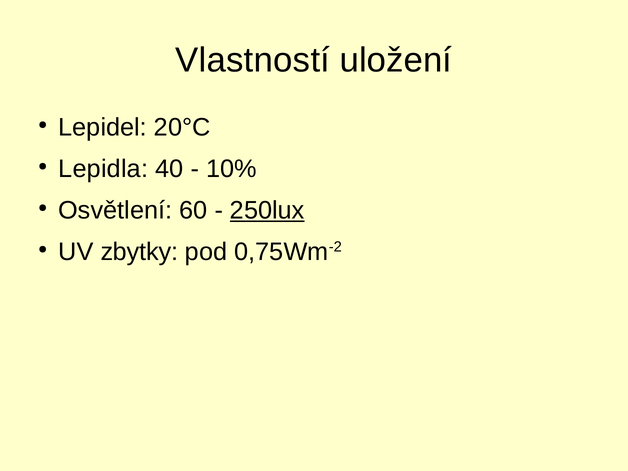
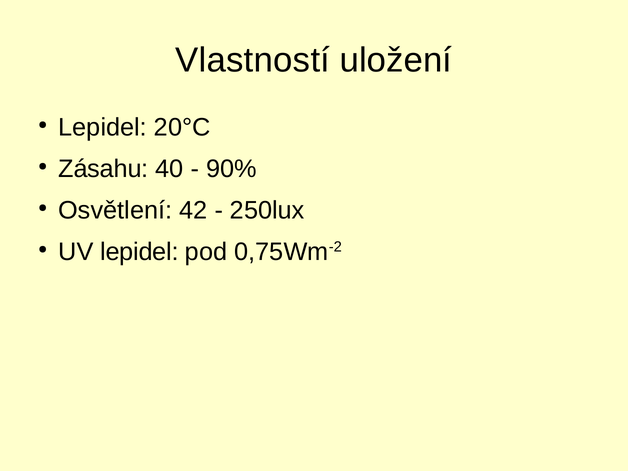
Lepidla: Lepidla -> Zásahu (103, 169)
10%: 10% -> 90% (231, 169)
60: 60 -> 42 (193, 210)
250lux underline: present -> none (267, 210)
UV zbytky: zbytky -> lepidel (139, 252)
